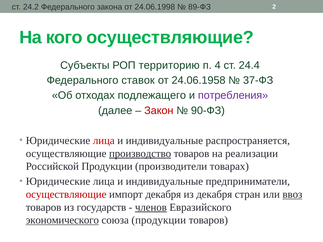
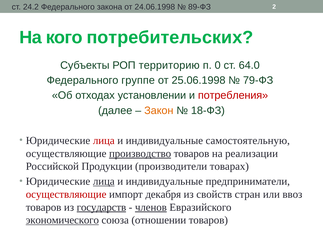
кого осуществляющие: осуществляющие -> потребительских (170, 38)
4: 4 -> 0 (218, 65)
24.4: 24.4 -> 64.0 (249, 65)
ставок: ставок -> группе (138, 80)
24.06.1958: 24.06.1958 -> 25.06.1998 (199, 80)
37-ФЗ: 37-ФЗ -> 79-ФЗ (258, 80)
подлежащего: подлежащего -> установлении (152, 95)
потребления colour: purple -> red (233, 95)
Закон colour: red -> orange (159, 111)
90-ФЗ: 90-ФЗ -> 18-ФЗ (208, 111)
распространяется: распространяется -> самостоятельную (248, 141)
лица underline: none -> present (104, 182)
из декабря: декабря -> свойств (214, 195)
ввоз underline: present -> none (292, 195)
государств underline: none -> present (101, 207)
союза продукции: продукции -> отношении (159, 220)
